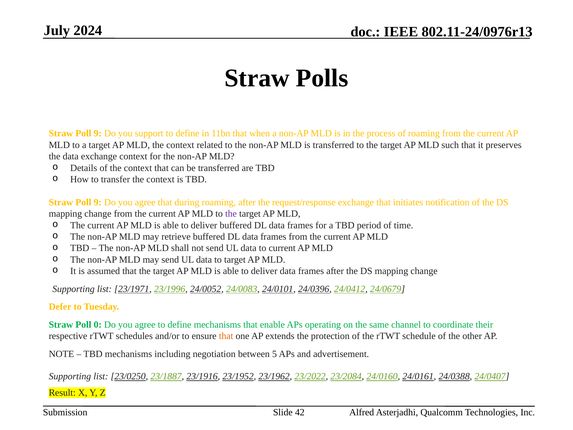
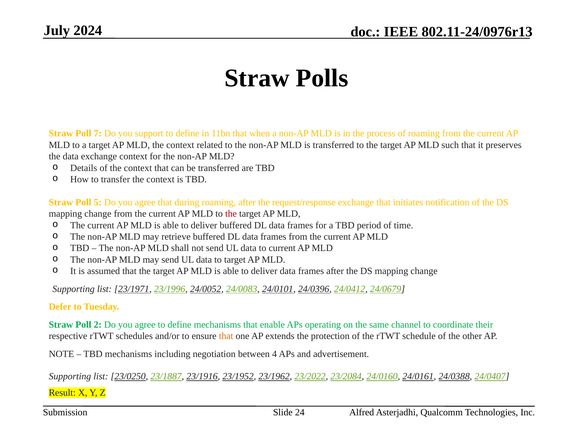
9: 9 -> 7 (98, 133)
9: 9 -> 5 (98, 202)
the colour: purple -> red (231, 214)
0: 0 -> 2 (98, 324)
5: 5 -> 4 (275, 354)
42: 42 -> 24 (300, 412)
